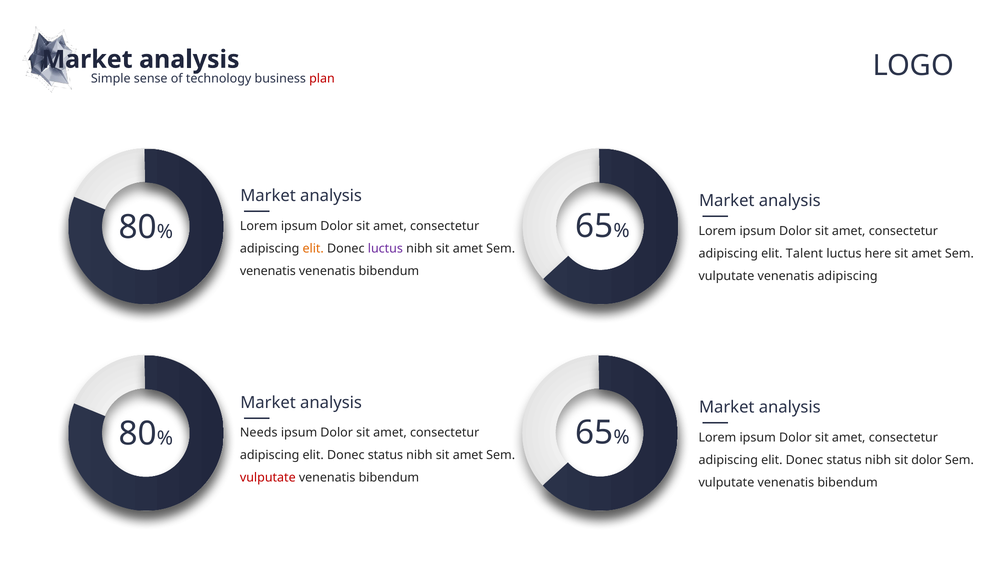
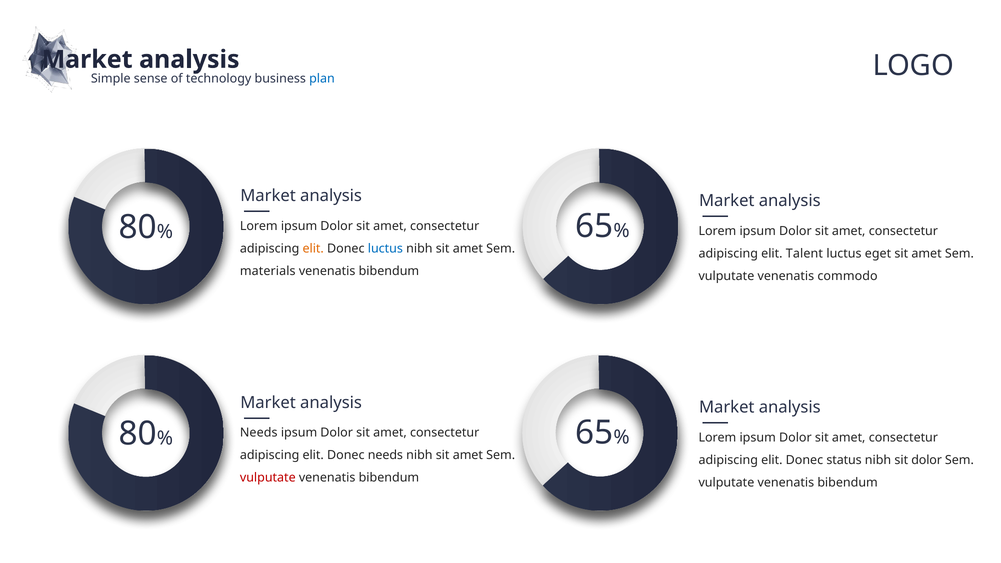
plan colour: red -> blue (322, 79)
luctus colour: purple -> blue (385, 249)
here: here -> eget (878, 254)
venenatis: venenatis -> materials (268, 271)
venenatis adipiscing: adipiscing -> commodo (848, 276)
status: status -> needs (385, 455)
